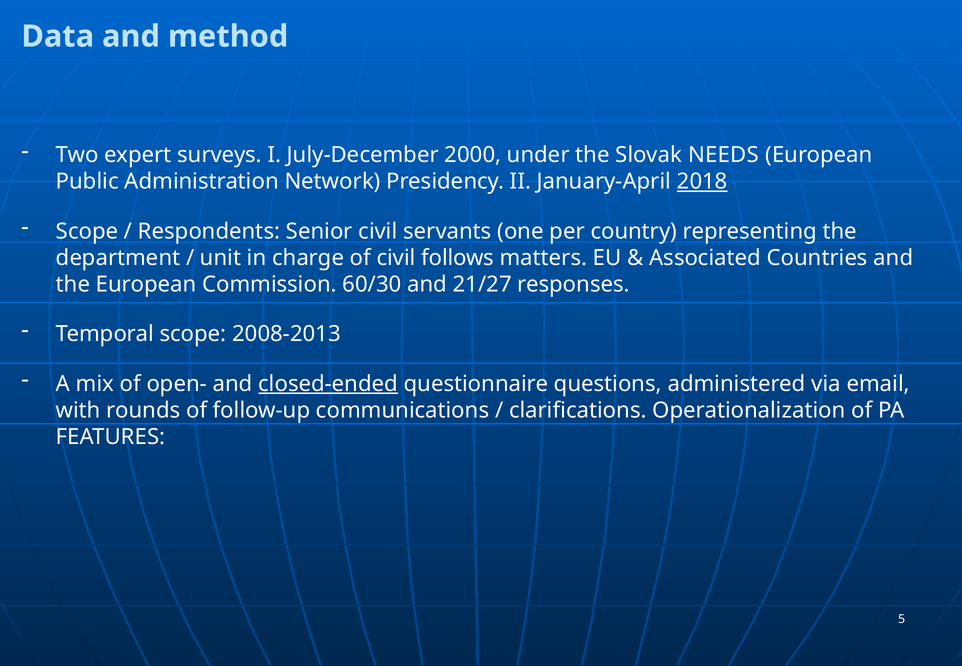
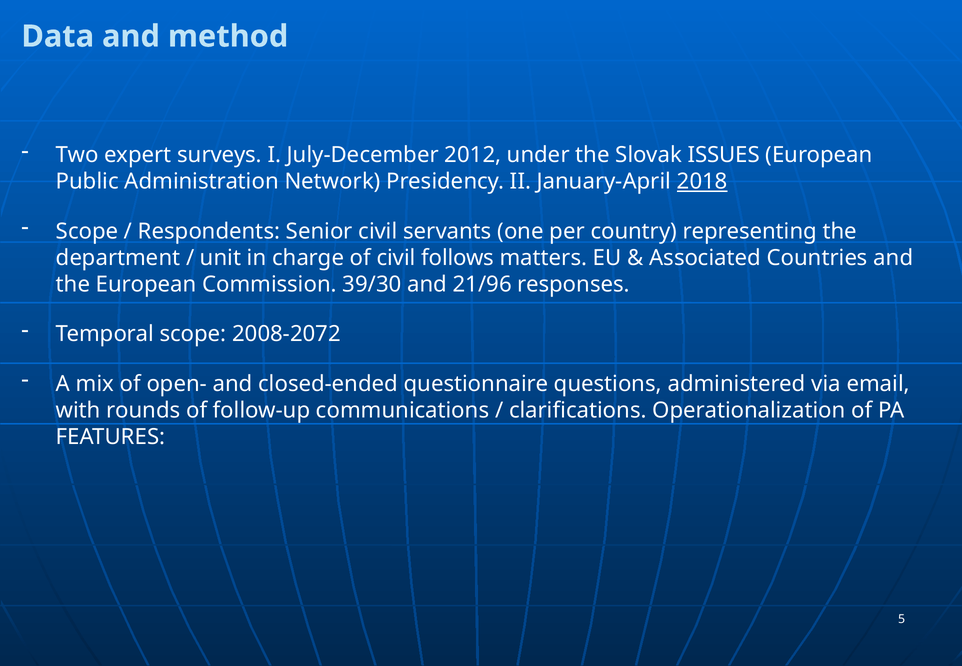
2000: 2000 -> 2012 (473, 155)
NEEDS: NEEDS -> ISSUES (724, 155)
60/30: 60/30 -> 39/30 (372, 285)
21/27: 21/27 -> 21/96 (482, 285)
2008-2013: 2008-2013 -> 2008-2072 (286, 334)
closed-ended underline: present -> none (328, 384)
